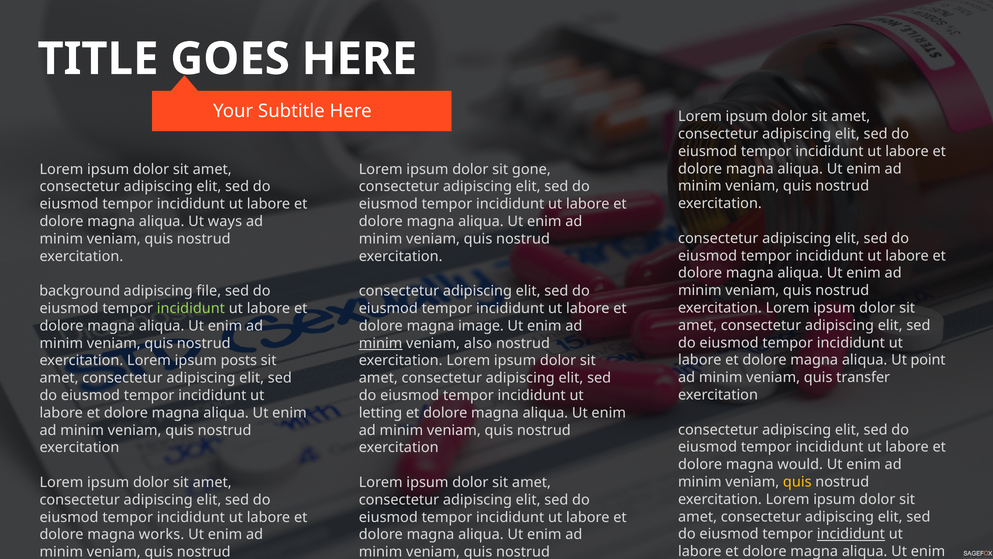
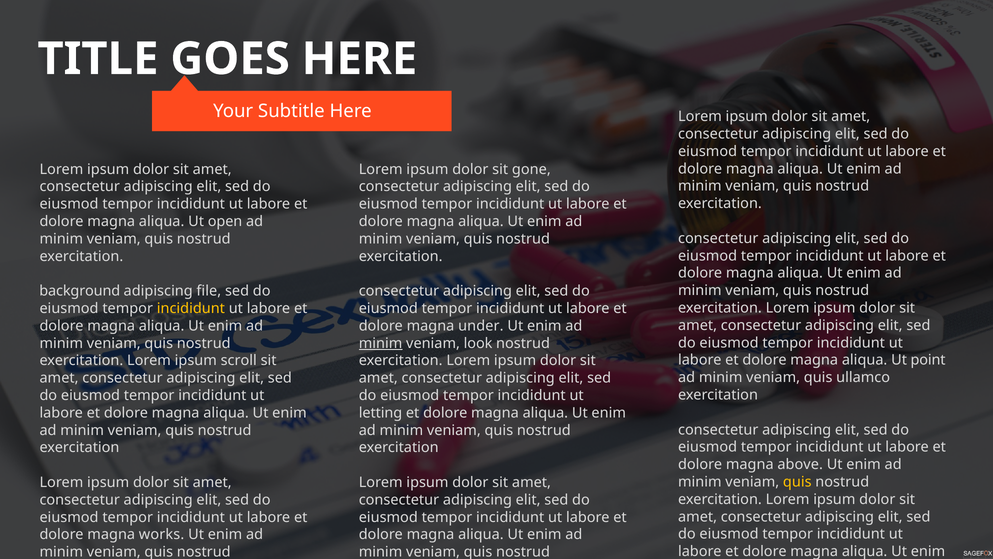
ways: ways -> open (225, 221)
incididunt colour: light green -> yellow (191, 308)
image: image -> under (481, 326)
also: also -> look (478, 343)
posts: posts -> scroll (239, 360)
transfer: transfer -> ullamco (863, 377)
would: would -> above (800, 464)
incididunt underline: present -> none (851, 534)
